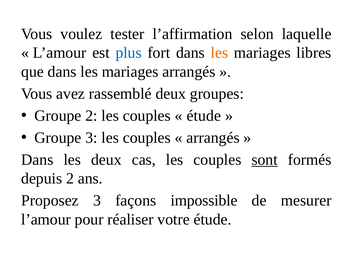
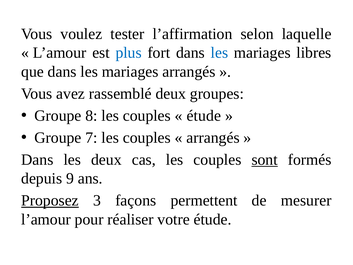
les colour: orange -> blue (219, 53)
Groupe 2: 2 -> 8 (91, 116)
Groupe 3: 3 -> 7 (91, 138)
depuis 2: 2 -> 9 (70, 178)
Proposez underline: none -> present (50, 200)
impossible: impossible -> permettent (204, 200)
